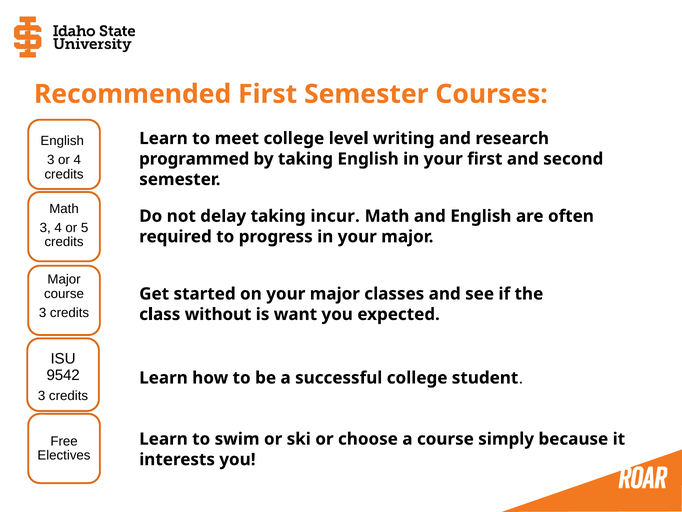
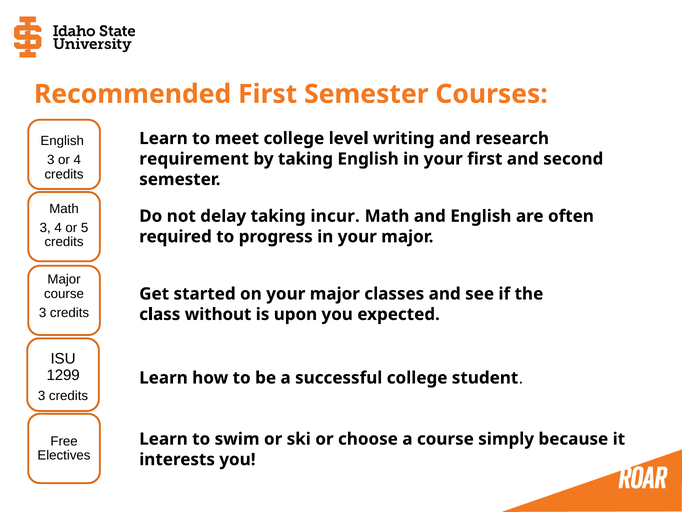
programmed: programmed -> requirement (194, 159)
want: want -> upon (295, 314)
9542: 9542 -> 1299 (63, 375)
